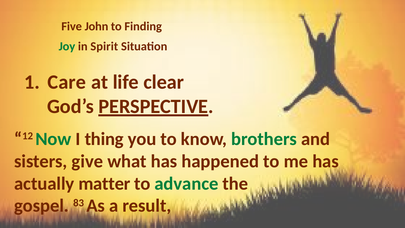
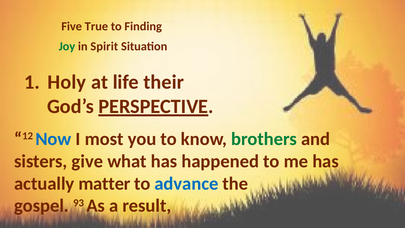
John: John -> True (96, 26)
Care: Care -> Holy (67, 82)
clear: clear -> their (164, 82)
Now colour: green -> blue (53, 139)
thing: thing -> most (104, 139)
advance colour: green -> blue (186, 183)
83: 83 -> 93 (79, 203)
